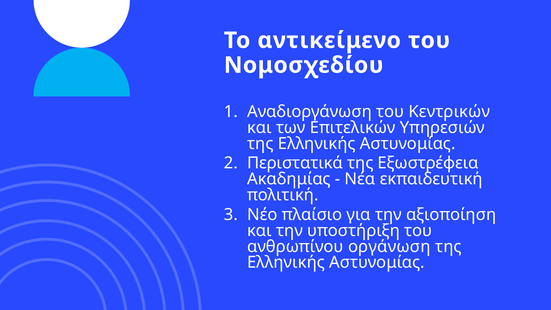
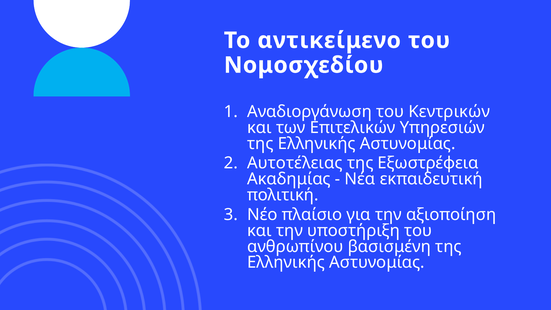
Περιστατικά: Περιστατικά -> Αυτοτέλειας (295, 163)
οργάνωση: οργάνωση -> βασισμένη (389, 246)
